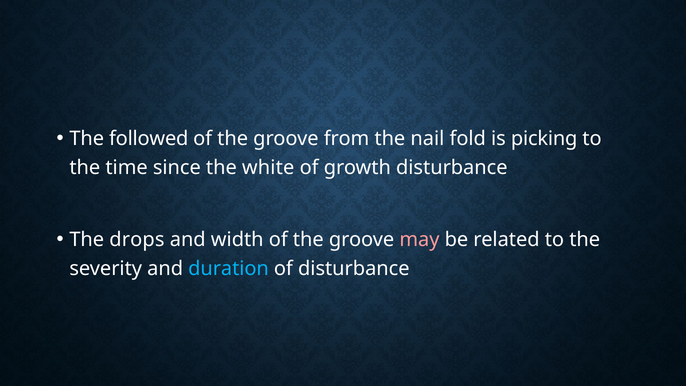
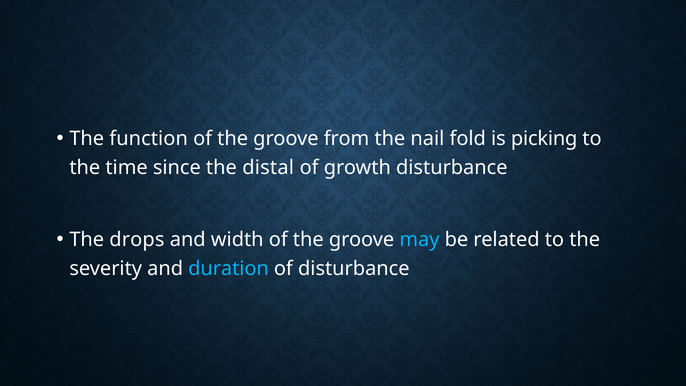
followed: followed -> function (149, 139)
white: white -> distal (268, 168)
may colour: pink -> light blue (419, 239)
